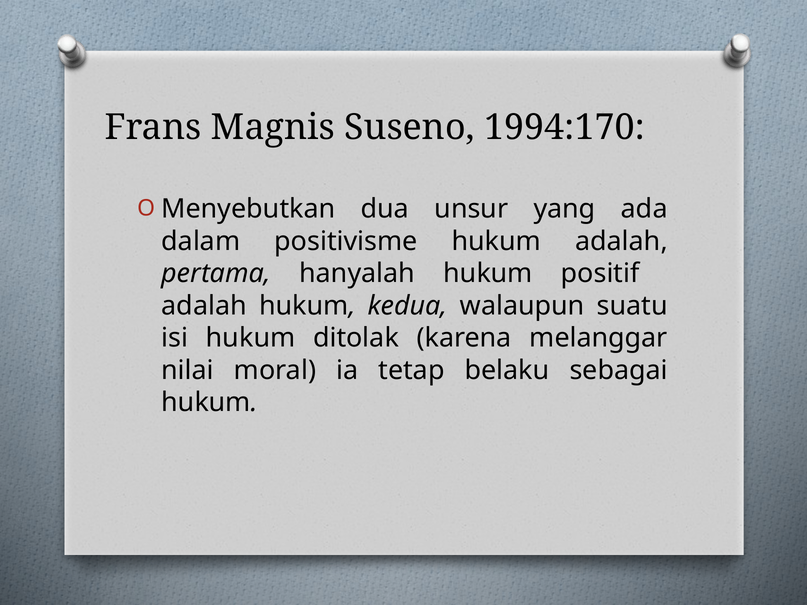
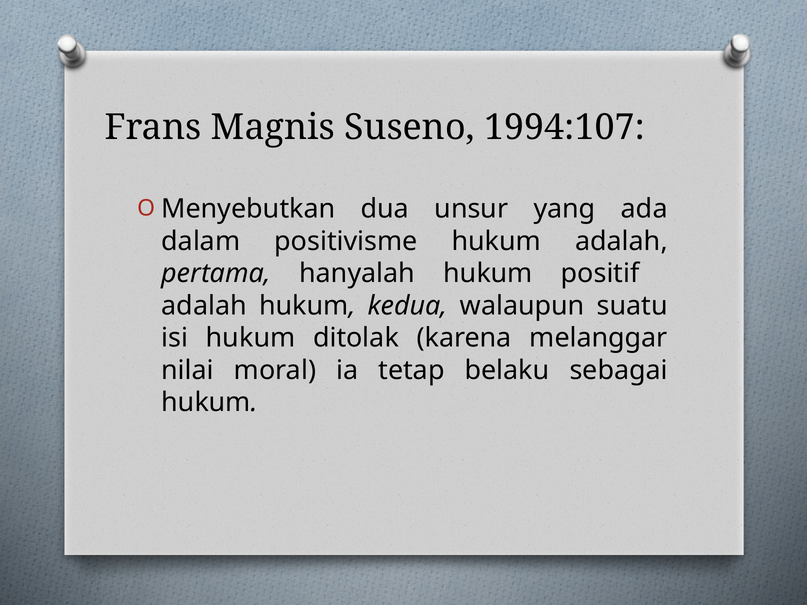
1994:170: 1994:170 -> 1994:107 (565, 128)
